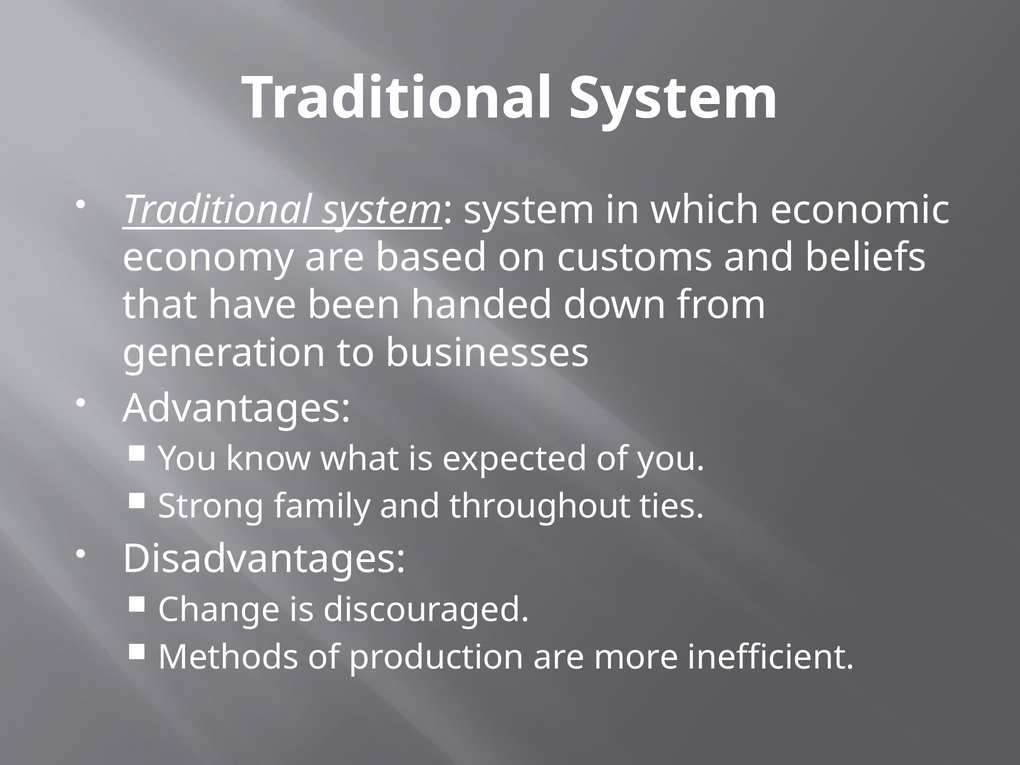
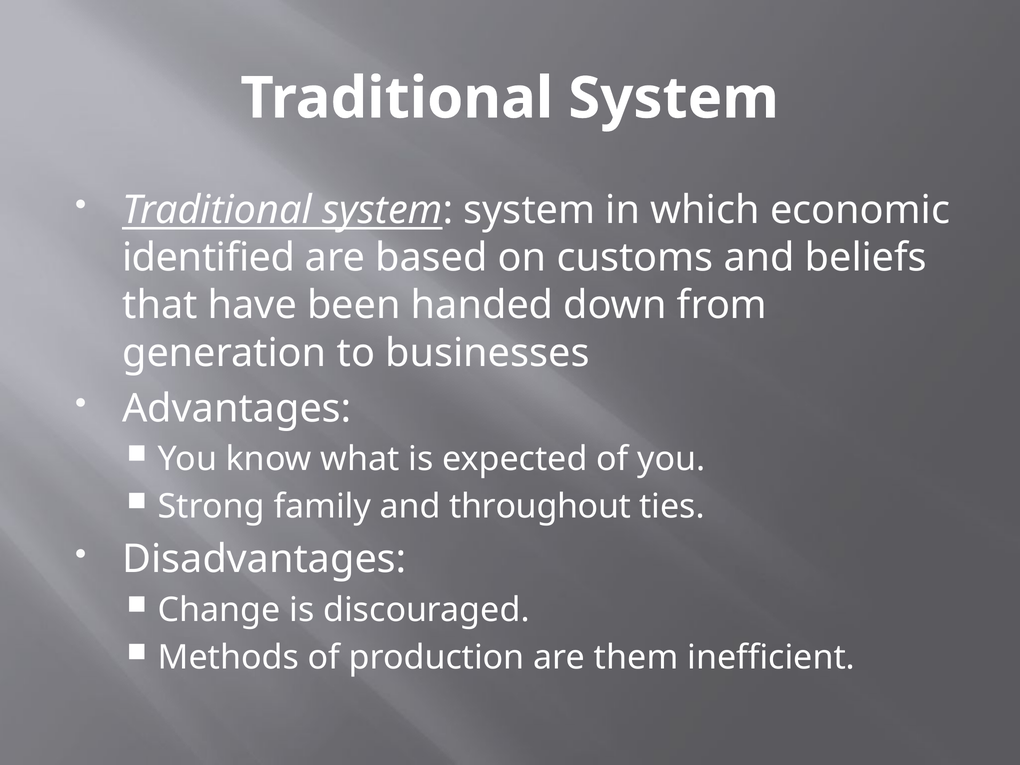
economy: economy -> identified (209, 258)
more: more -> them (636, 658)
